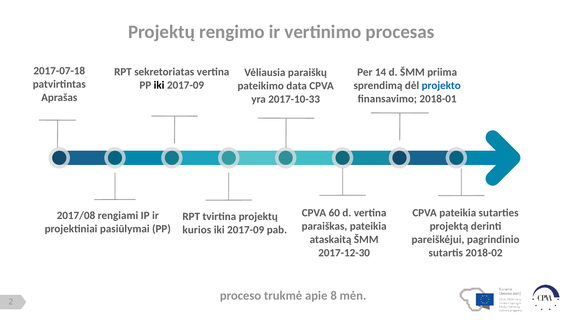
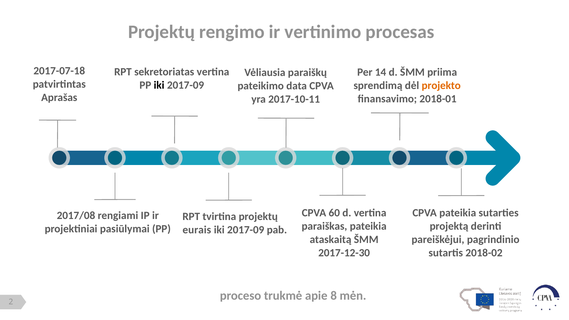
projekto colour: blue -> orange (441, 86)
2017-10-33: 2017-10-33 -> 2017-10-11 (294, 99)
kurios: kurios -> eurais (197, 230)
